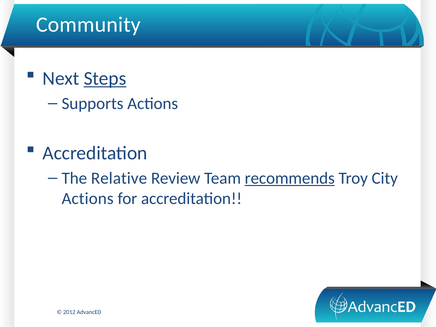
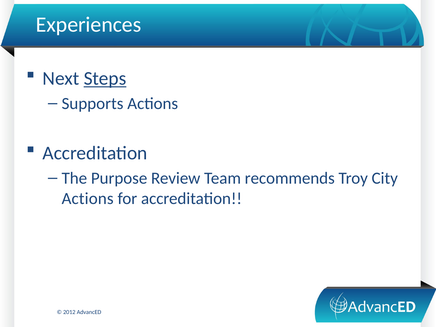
Community: Community -> Experiences (89, 25)
Relative: Relative -> Purpose (119, 178)
recommends underline: present -> none (290, 178)
